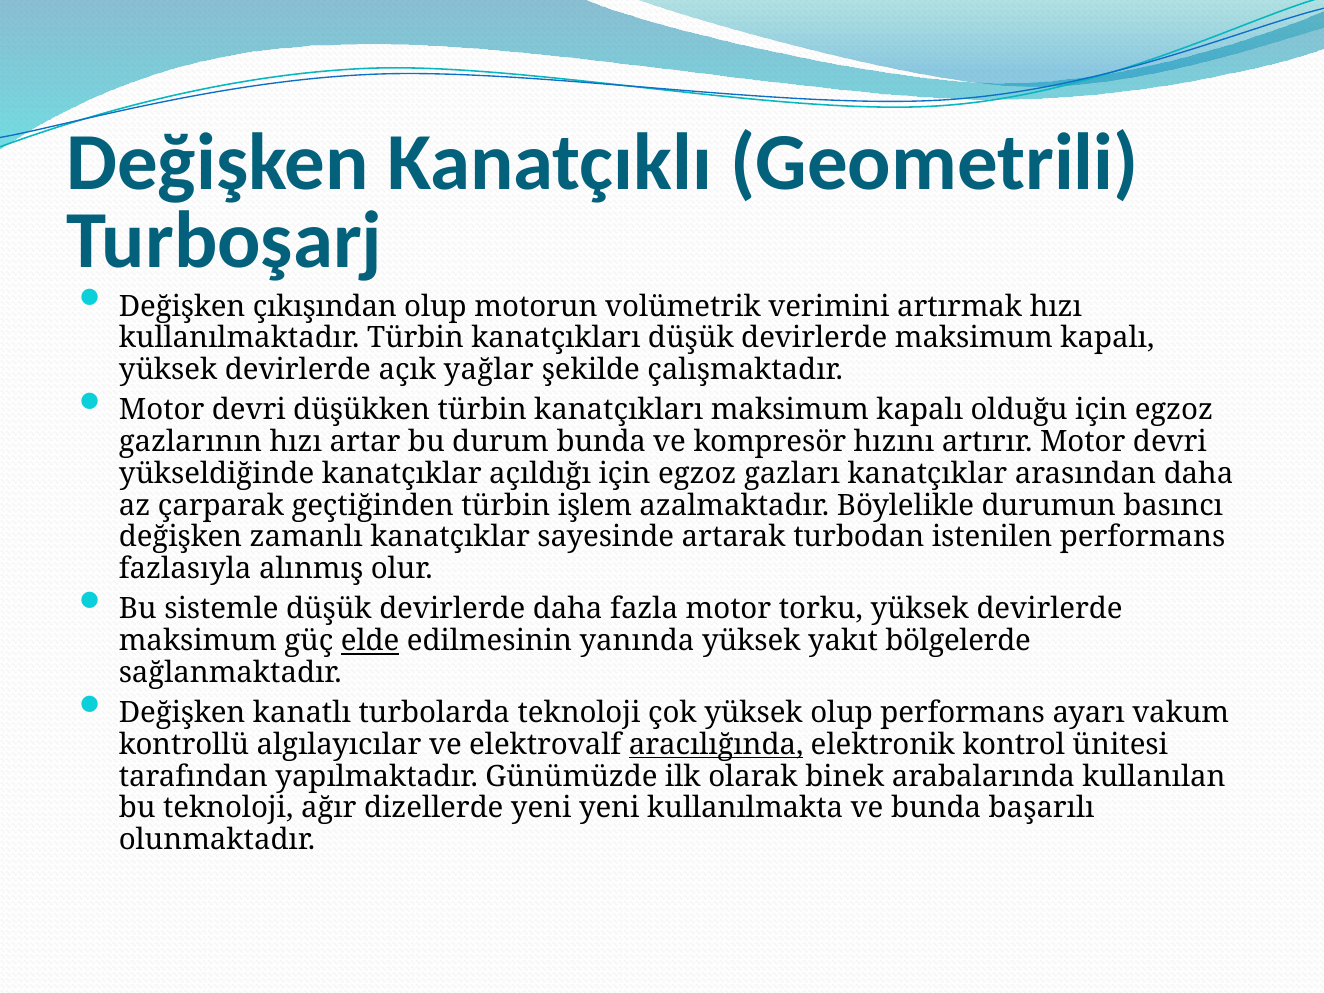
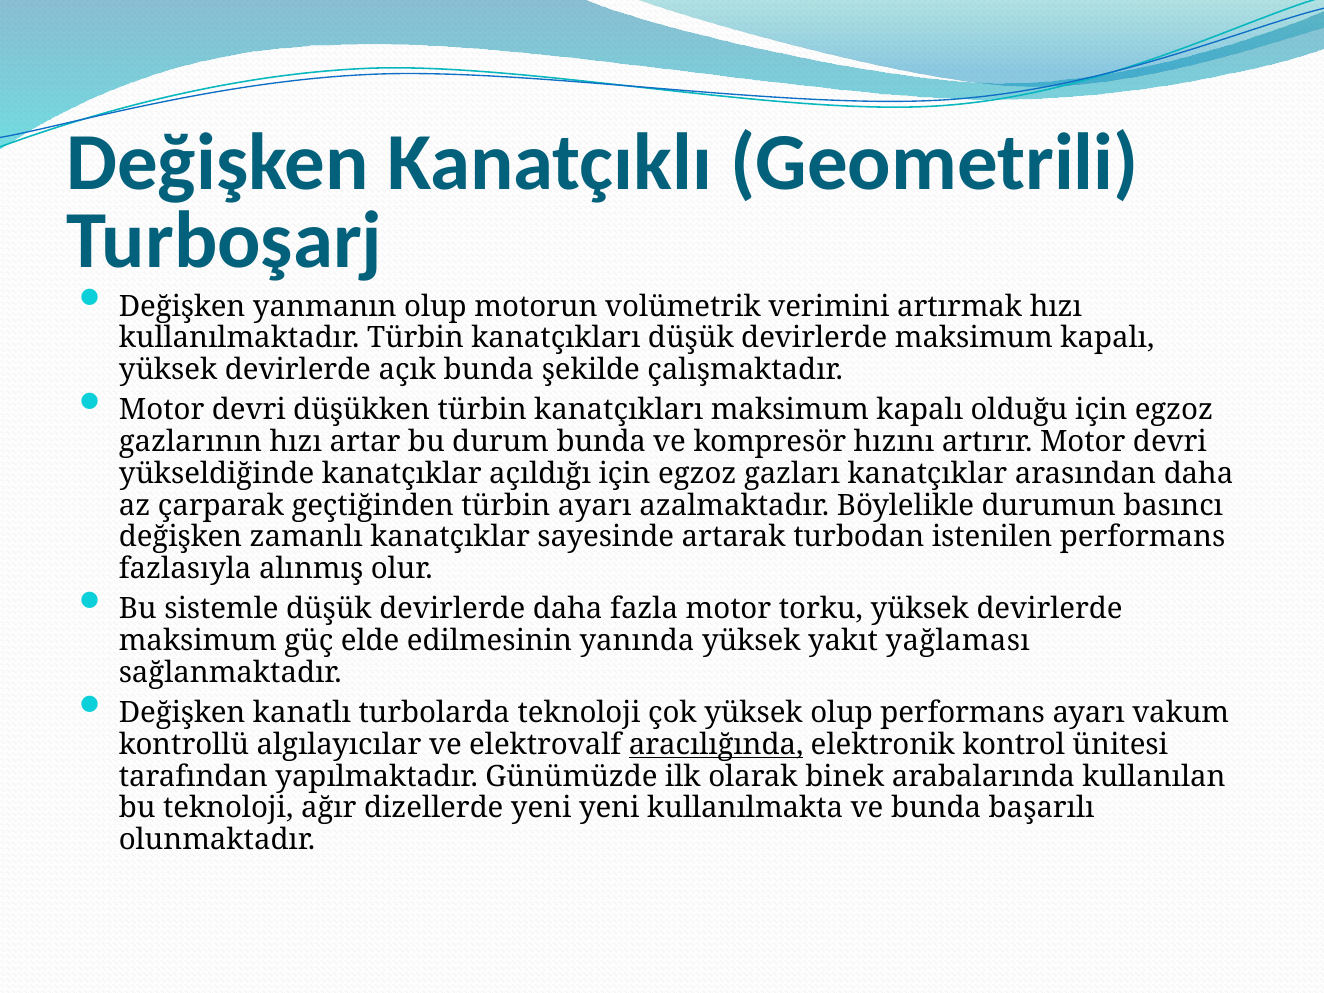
çıkışından: çıkışından -> yanmanın (325, 306)
açık yağlar: yağlar -> bunda (489, 370)
türbin işlem: işlem -> ayarı (595, 505)
elde underline: present -> none (370, 641)
bölgelerde: bölgelerde -> yağlaması (958, 641)
